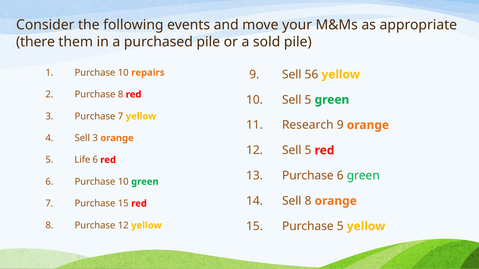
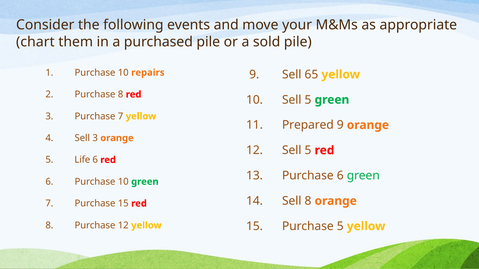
there: there -> chart (35, 42)
56: 56 -> 65 (311, 75)
Research: Research -> Prepared (308, 125)
